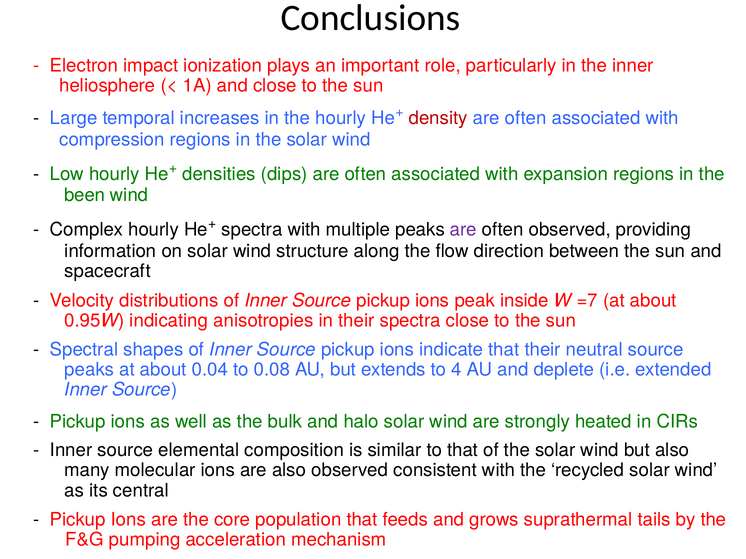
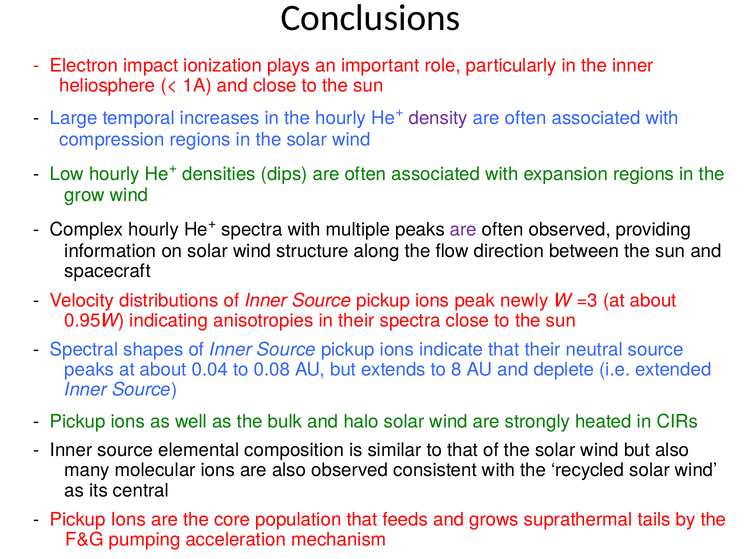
density colour: red -> purple (438, 118)
been: been -> grow (85, 196)
inside: inside -> newly (524, 301)
=7: =7 -> =3 (587, 301)
4: 4 -> 8 (457, 370)
